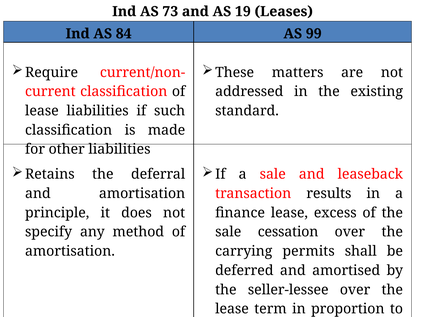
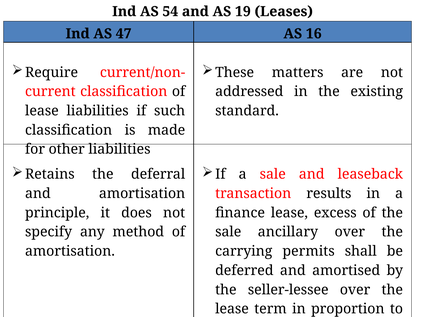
73: 73 -> 54 (170, 11)
84: 84 -> 47 (124, 34)
99: 99 -> 16 (314, 34)
cessation: cessation -> ancillary (288, 232)
